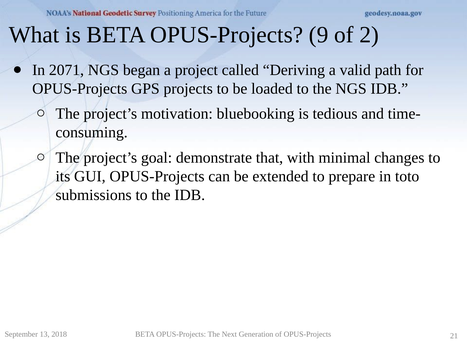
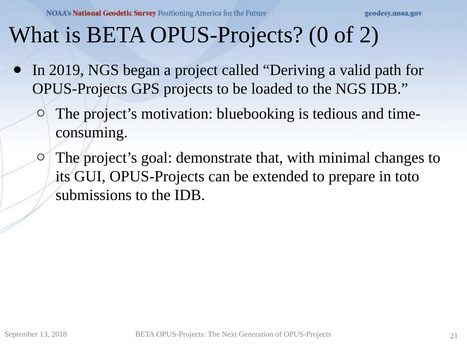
9: 9 -> 0 (319, 35)
2071: 2071 -> 2019 (67, 70)
